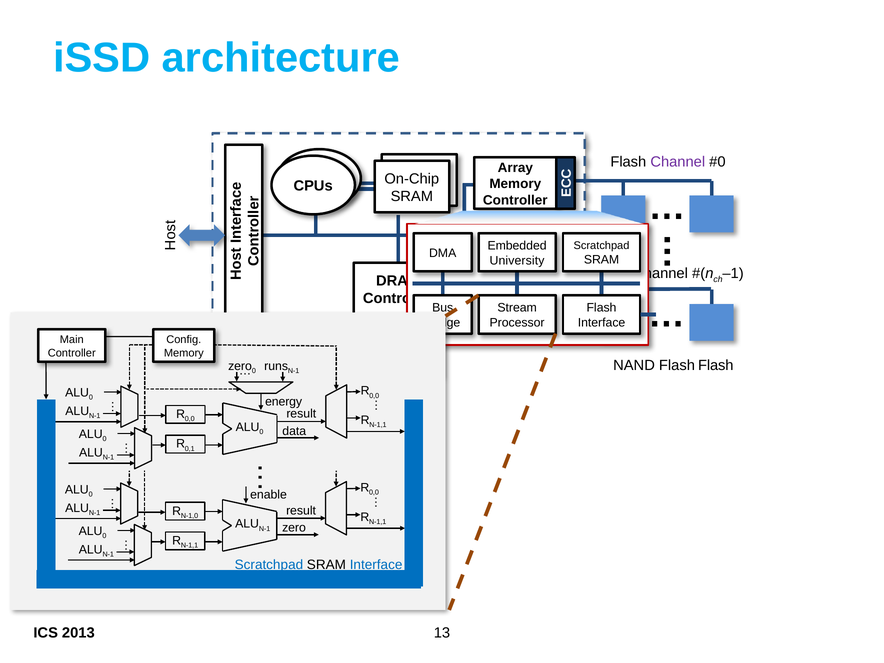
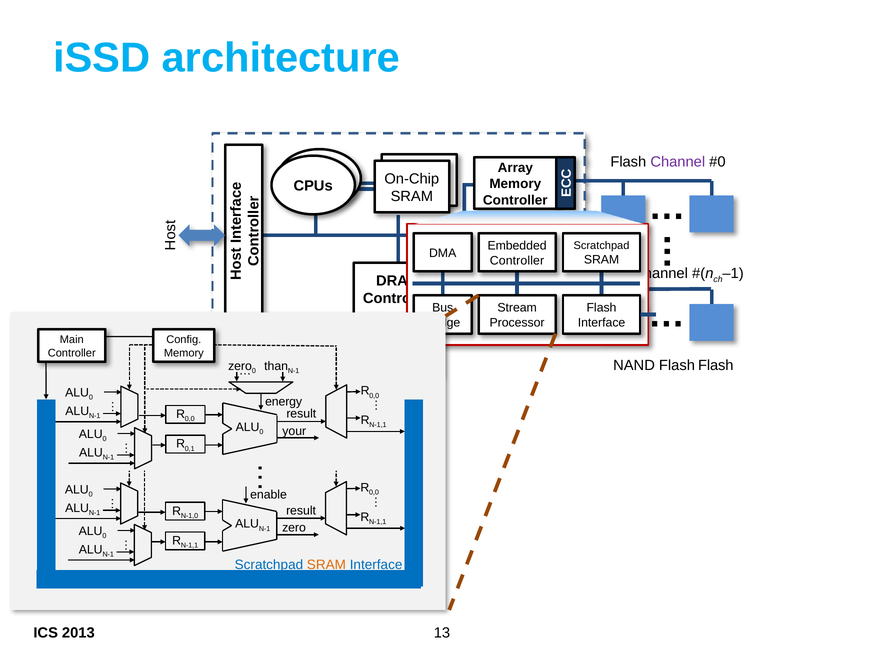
University: University -> Controller (517, 261)
runs: runs -> than (276, 366)
data: data -> your (294, 431)
SRAM colour: black -> orange (326, 565)
